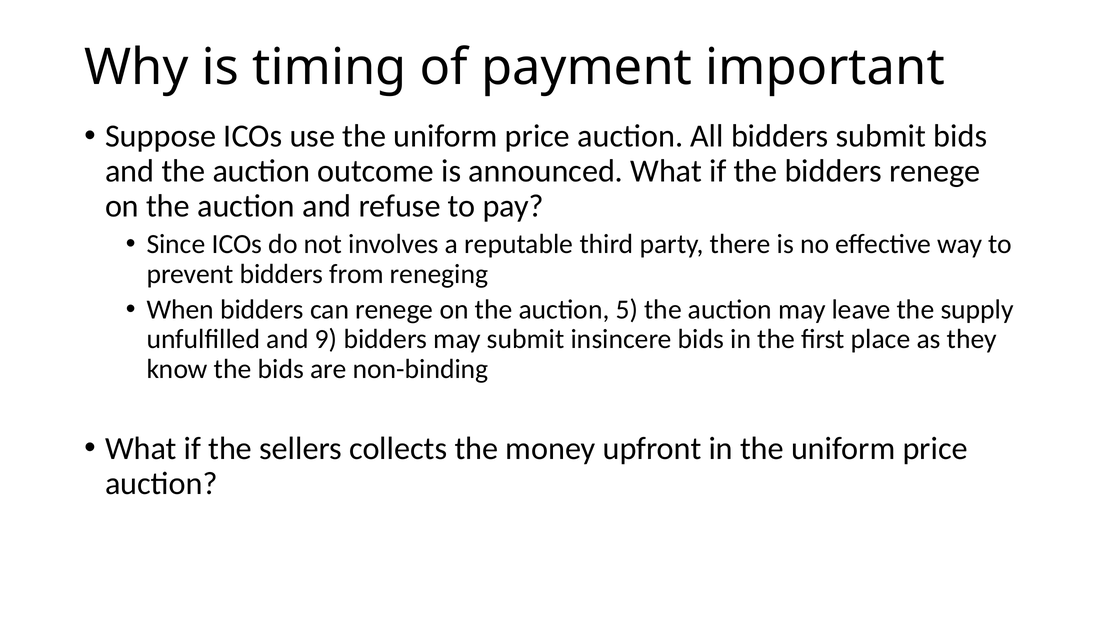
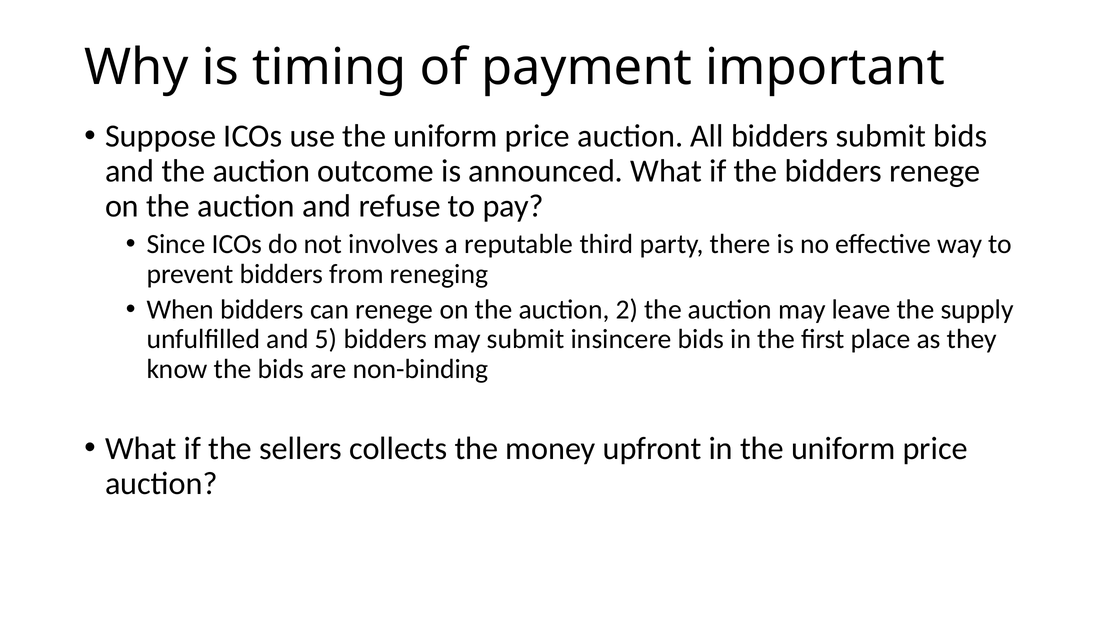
5: 5 -> 2 (627, 310)
9: 9 -> 5 (326, 339)
